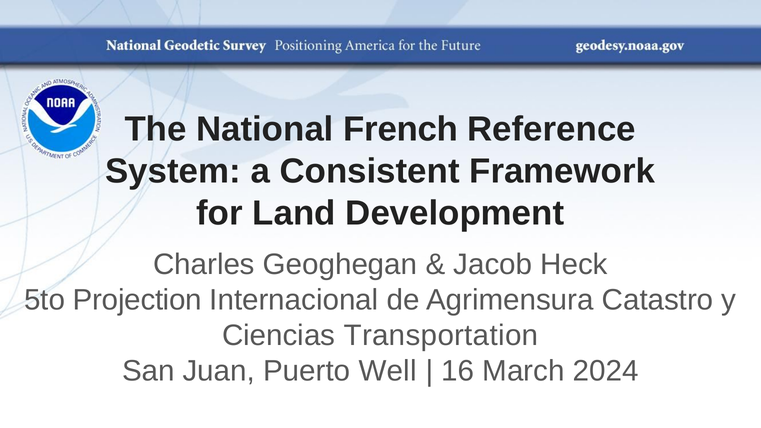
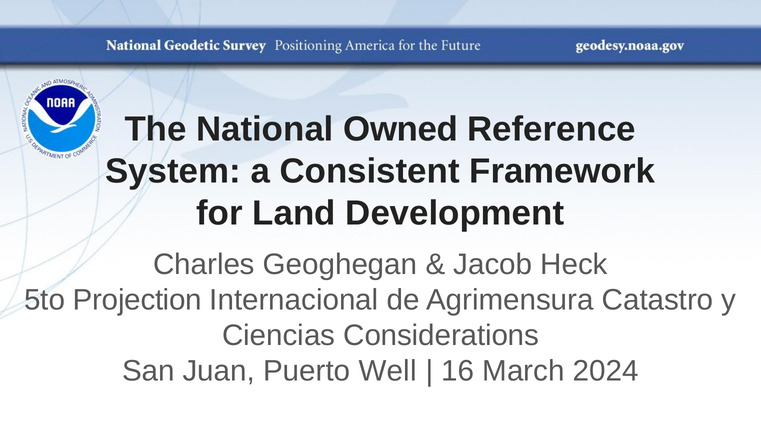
French: French -> Owned (401, 129)
Transportation: Transportation -> Considerations (441, 335)
